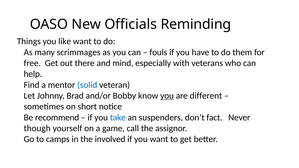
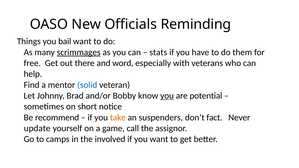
like: like -> bail (65, 41)
scrimmages underline: none -> present (79, 52)
fouls: fouls -> stats (158, 52)
mind: mind -> word (123, 63)
different: different -> potential (206, 96)
take colour: blue -> orange (118, 118)
though: though -> update (37, 128)
